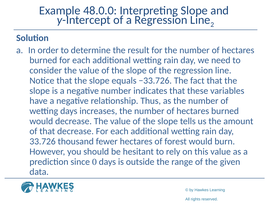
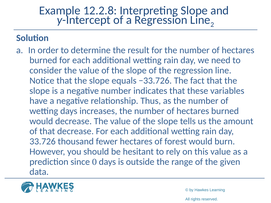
48.0.0: 48.0.0 -> 12.2.8 (100, 11)
